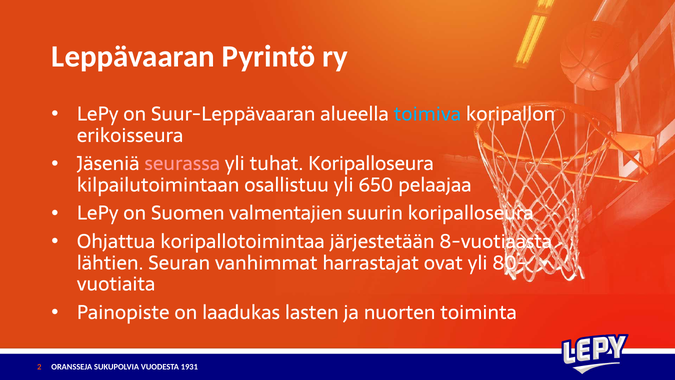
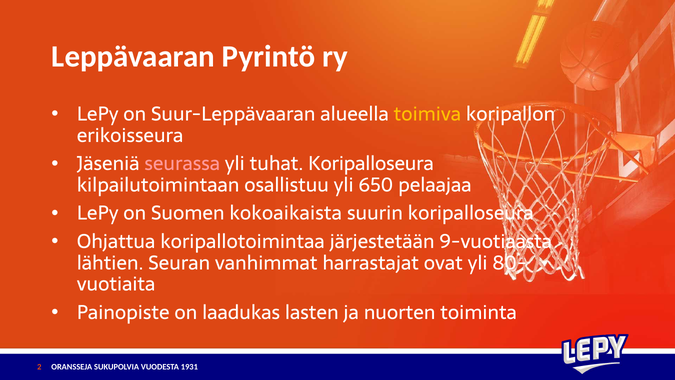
toimiva colour: light blue -> yellow (427, 114)
valmentajien: valmentajien -> kokoaikaista (286, 213)
8-vuotiaasta: 8-vuotiaasta -> 9-vuotiaasta (496, 242)
